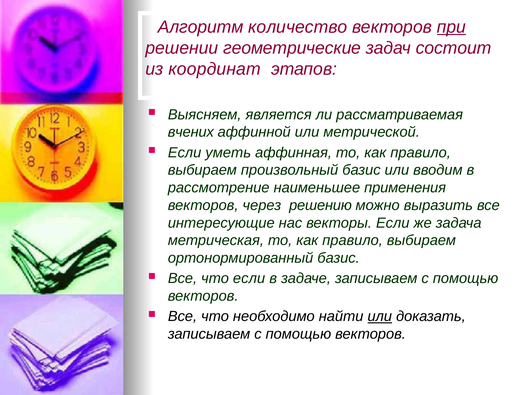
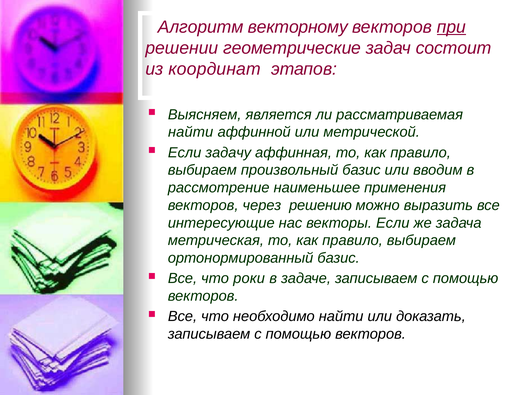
количество: количество -> векторному (298, 27)
вчених: вчених -> найти (191, 132)
уметь: уметь -> задачу (228, 152)
что если: если -> роки (249, 278)
или underline: present -> none (380, 316)
